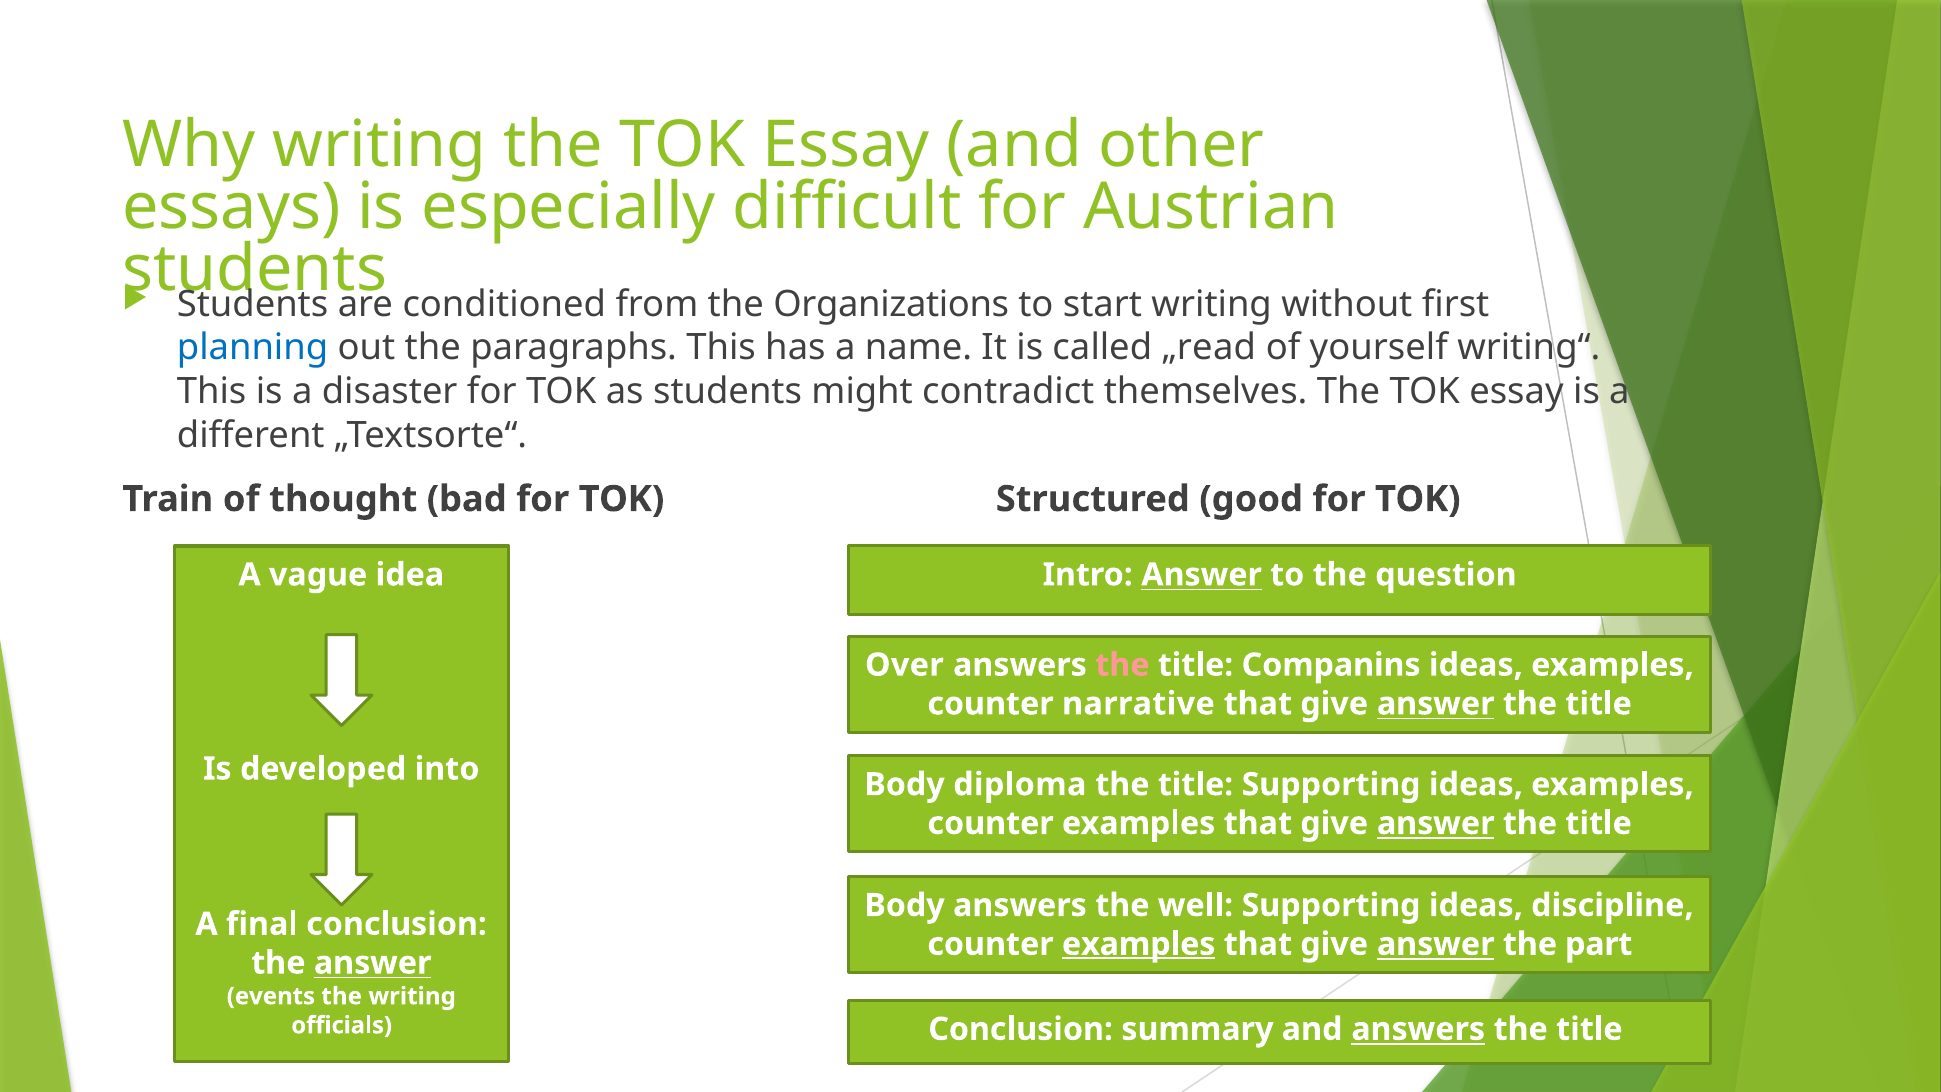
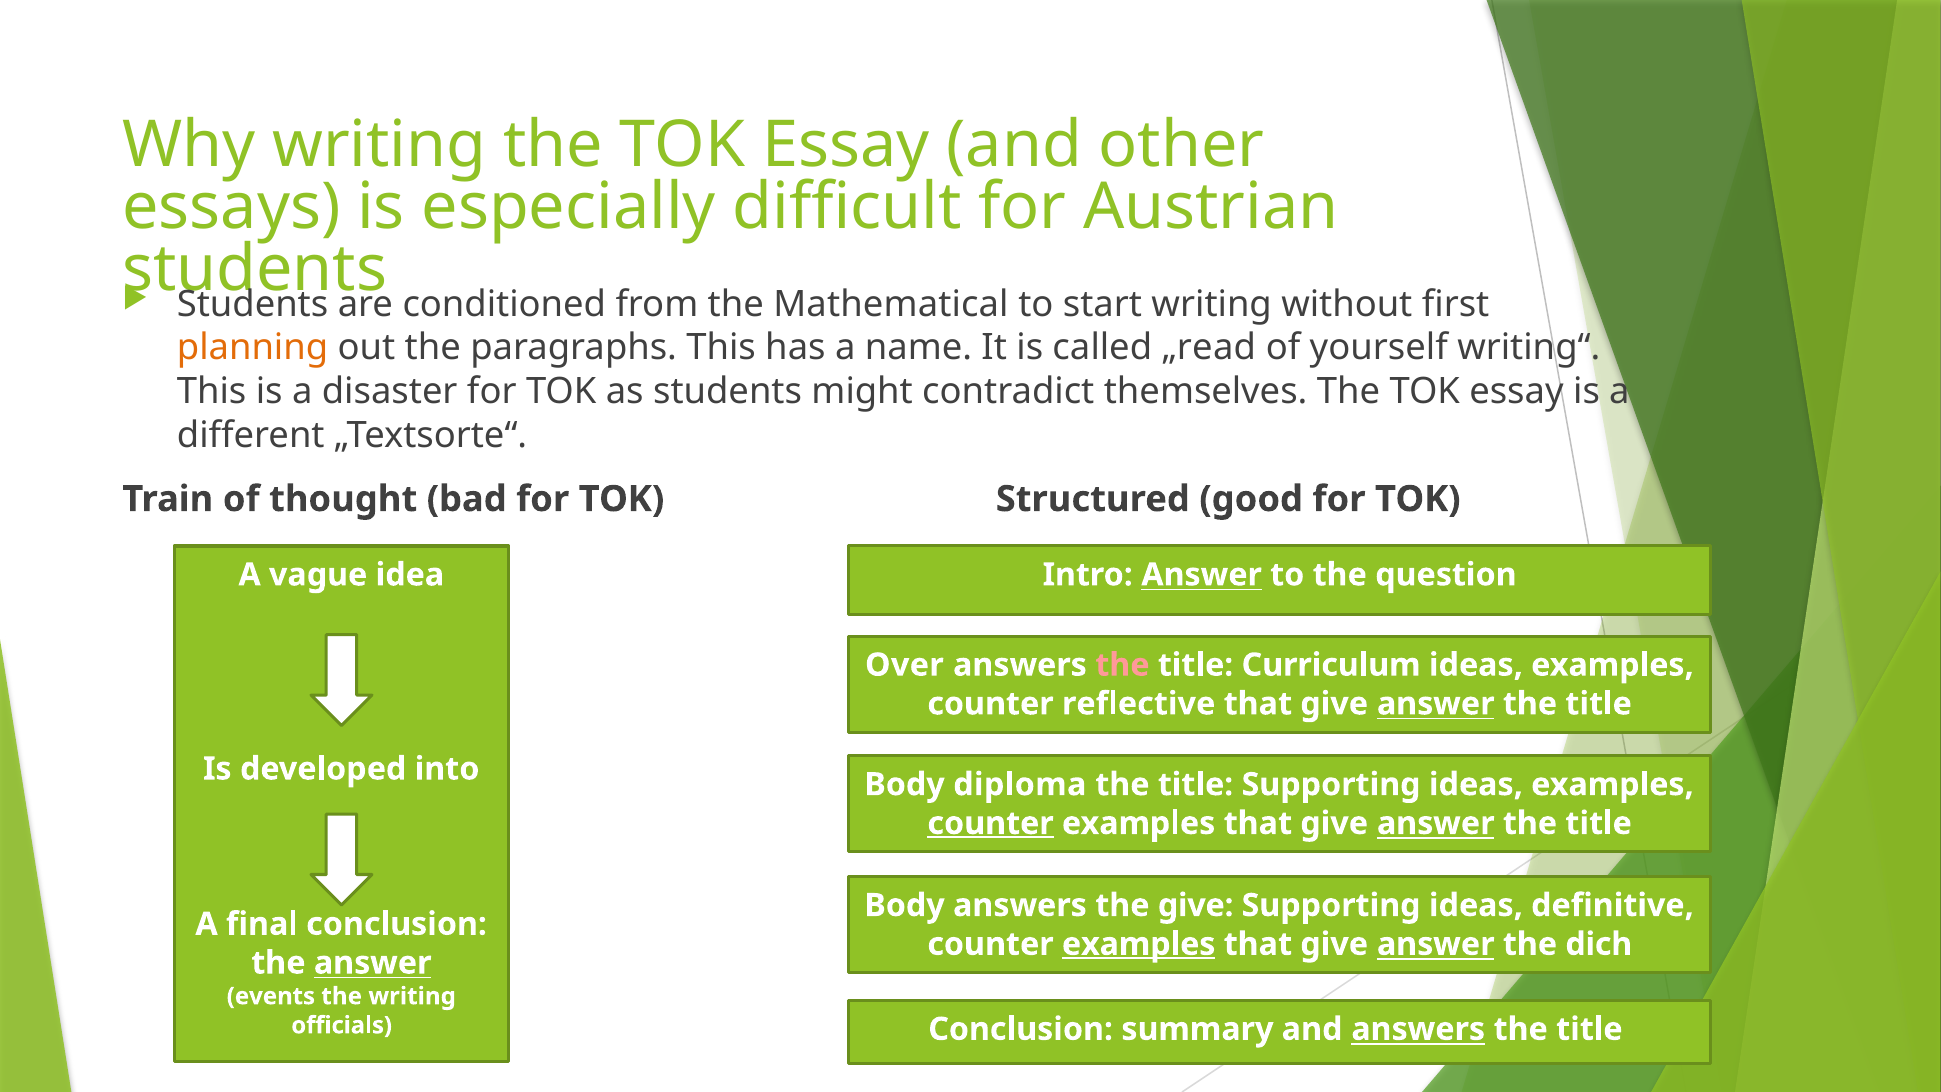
Organizations: Organizations -> Mathematical (891, 304)
planning colour: blue -> orange (253, 348)
Companins: Companins -> Curriculum (1331, 665)
narrative: narrative -> reflective (1139, 704)
counter underline: none -> present (991, 823)
the well: well -> give (1196, 905)
discipline: discipline -> definitive (1612, 905)
part: part -> dich (1599, 944)
